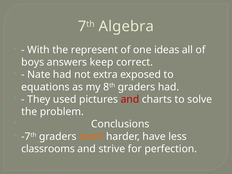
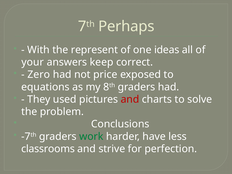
Algebra: Algebra -> Perhaps (126, 26)
boys: boys -> your (33, 62)
Nate: Nate -> Zero (39, 75)
extra: extra -> price (105, 75)
work colour: orange -> green (91, 136)
